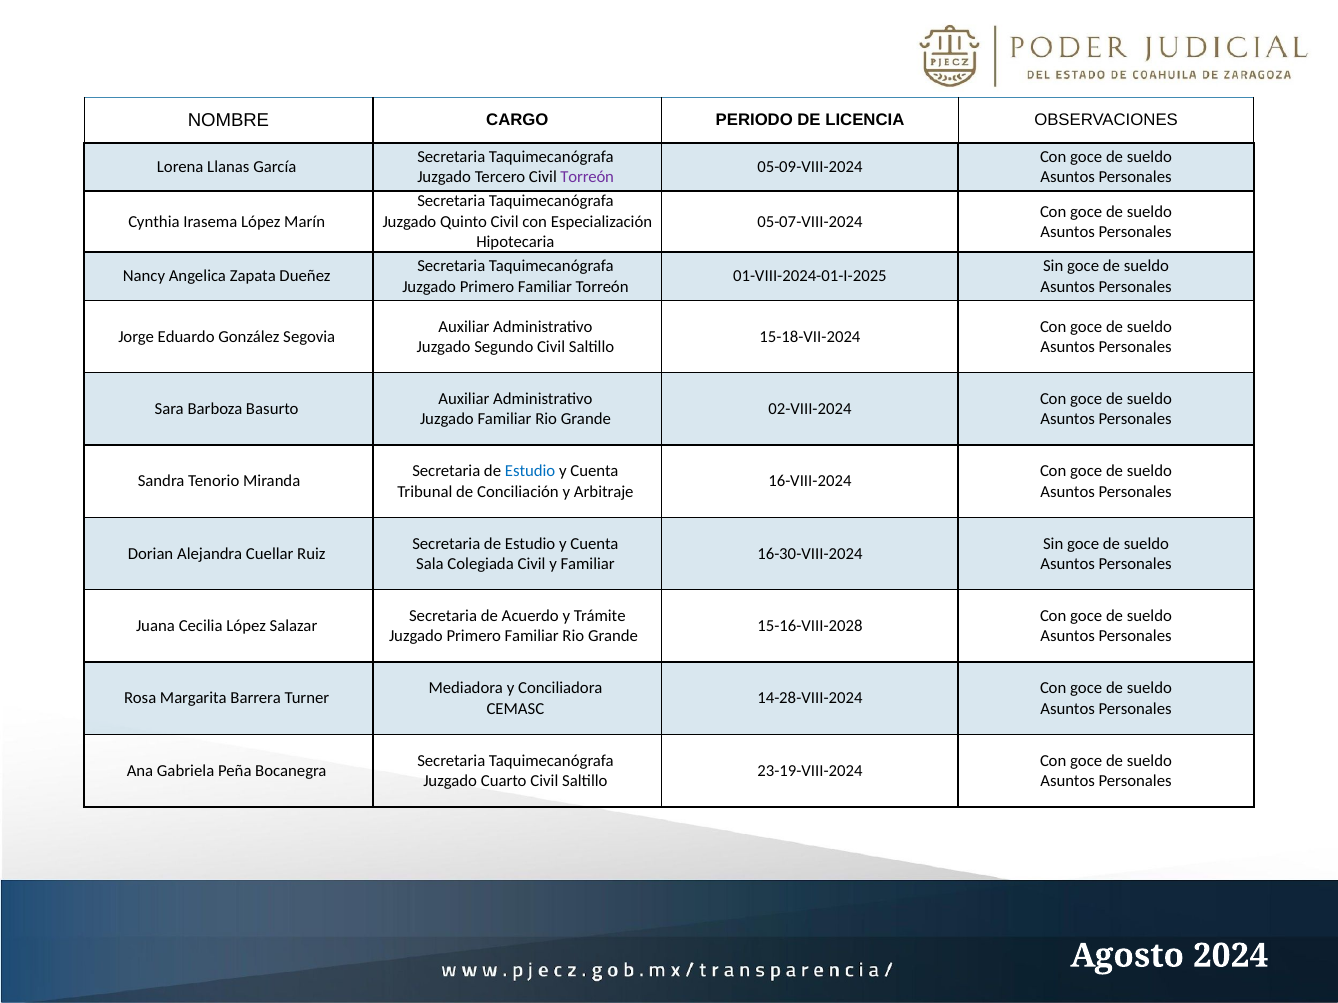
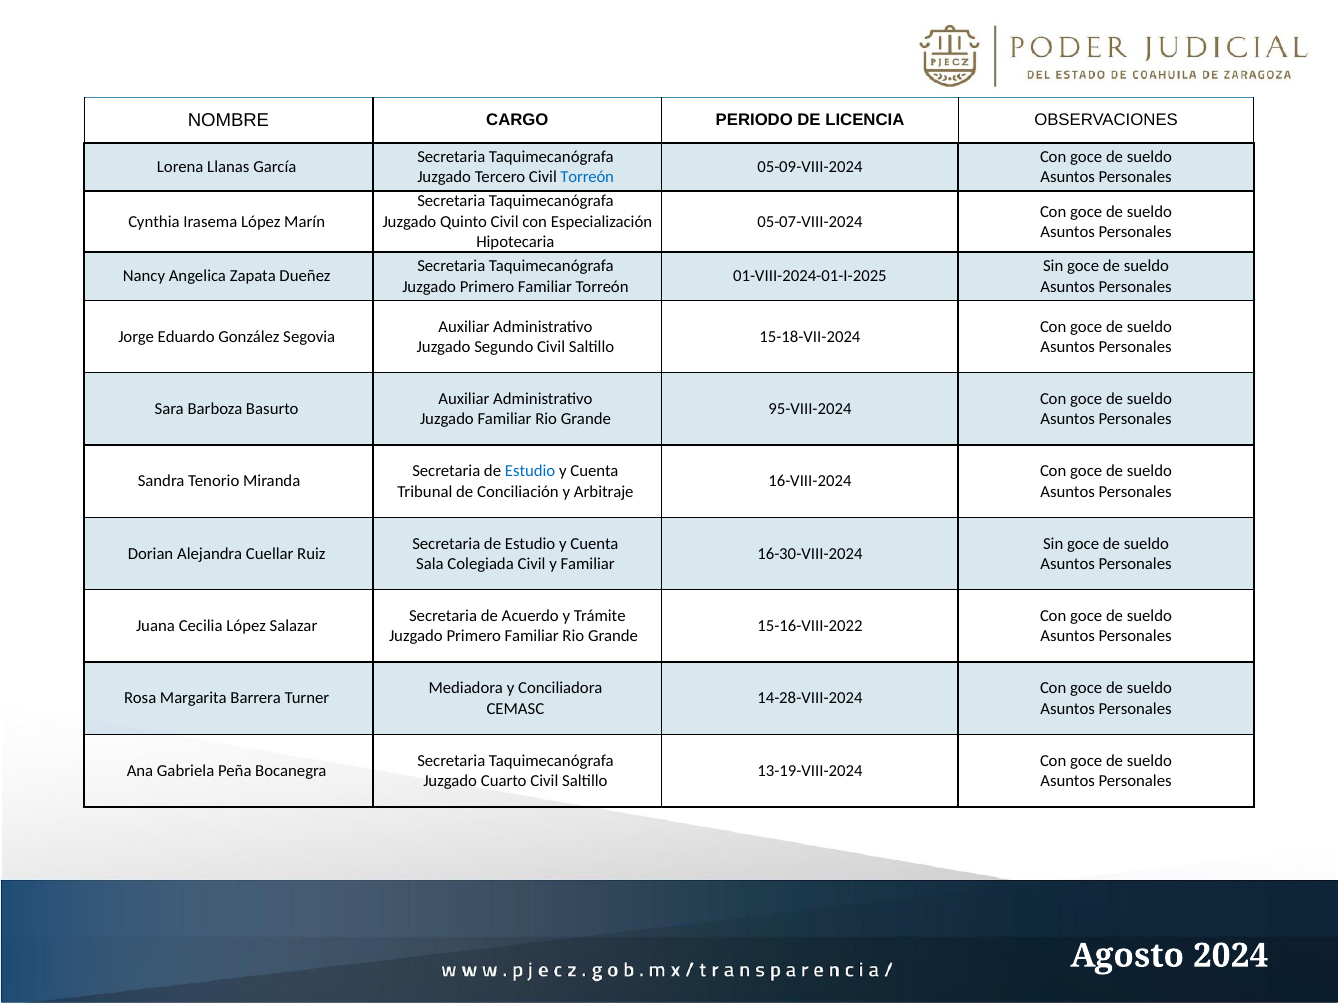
Torreón colour: purple -> blue (587, 177)
02-VIII-2024: 02-VIII-2024 -> 95-VIII-2024 (810, 409)
15-16-VIII-2028: 15-16-VIII-2028 -> 15-16-VIII-2022 (810, 626)
23-19-VIII-2024: 23-19-VIII-2024 -> 13-19-VIII-2024 (810, 771)
